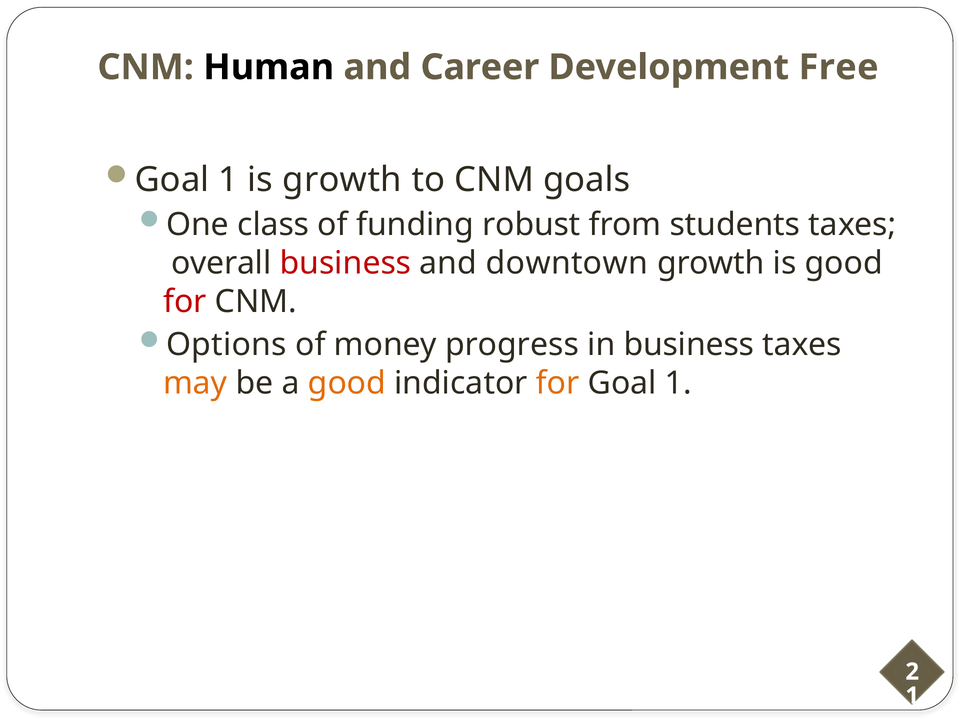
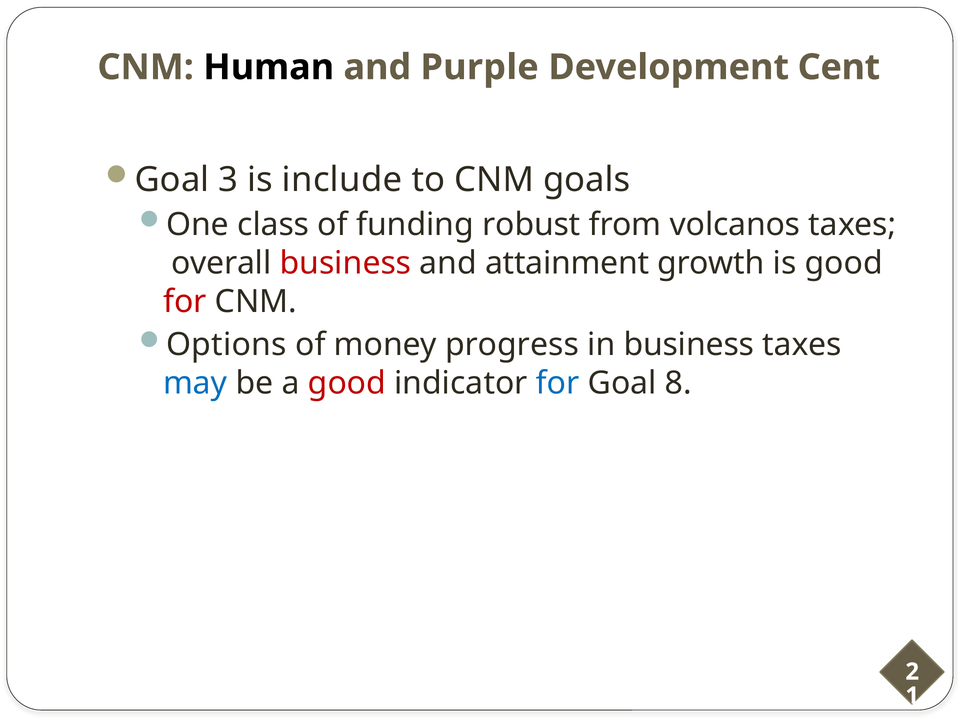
Career: Career -> Purple (480, 67)
Free: Free -> Cent (839, 67)
1: 1 -> 3 (228, 180)
is growth: growth -> include (342, 180)
students: students -> volcanos (735, 225)
downtown: downtown -> attainment (567, 263)
may colour: orange -> blue (195, 383)
good colour: orange -> red (347, 383)
for colour: orange -> blue (558, 383)
1: 1 -> 8 (678, 383)
